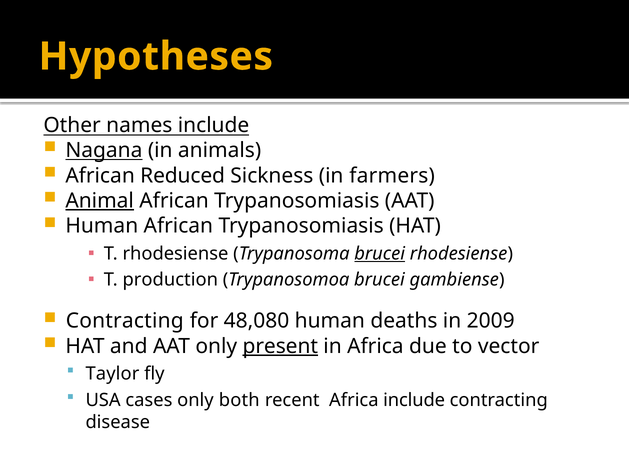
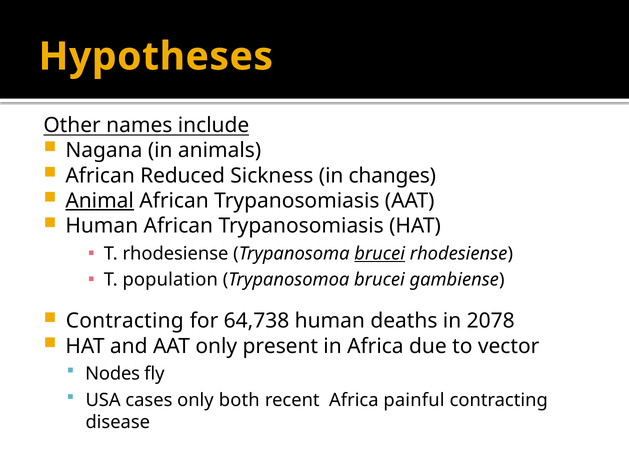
Nagana underline: present -> none (104, 150)
farmers: farmers -> changes (392, 175)
production: production -> population (170, 280)
48,080: 48,080 -> 64,738 (257, 321)
2009: 2009 -> 2078 (491, 321)
present underline: present -> none (280, 346)
Taylor: Taylor -> Nodes (113, 374)
Africa include: include -> painful (414, 400)
